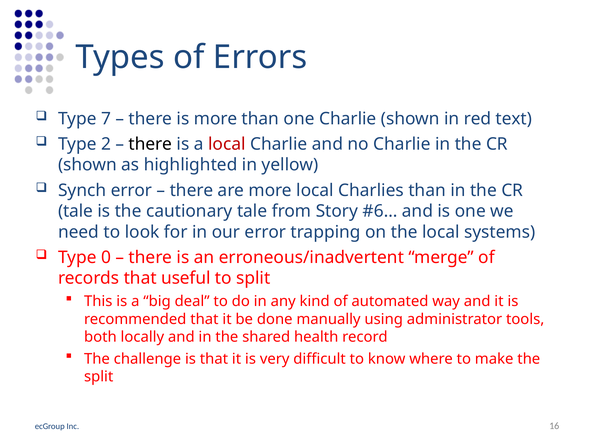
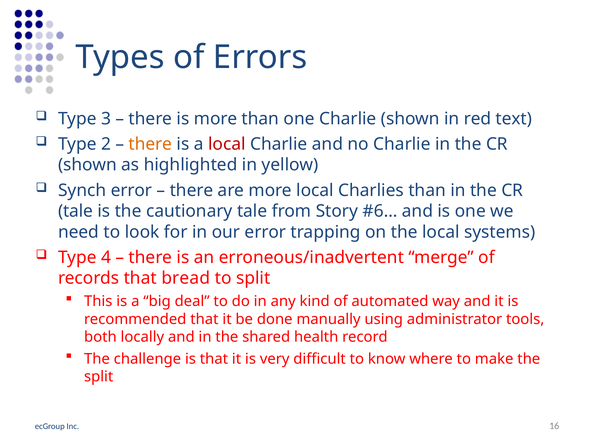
7: 7 -> 3 (106, 119)
there colour: black -> orange (150, 144)
0: 0 -> 4 (106, 258)
useful: useful -> bread (186, 278)
